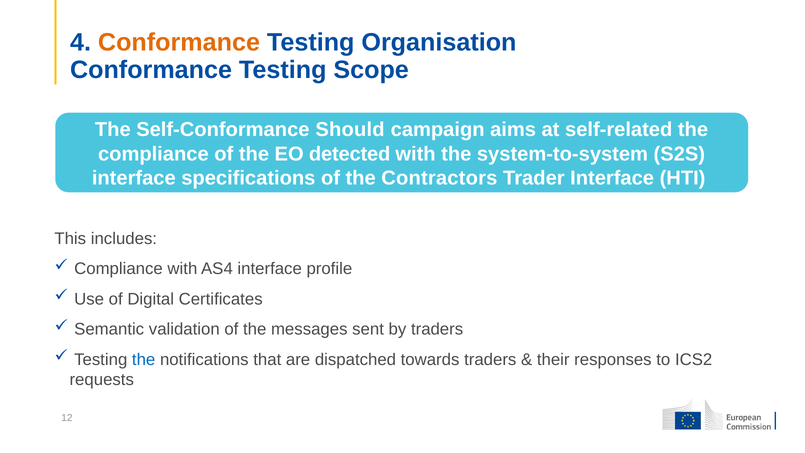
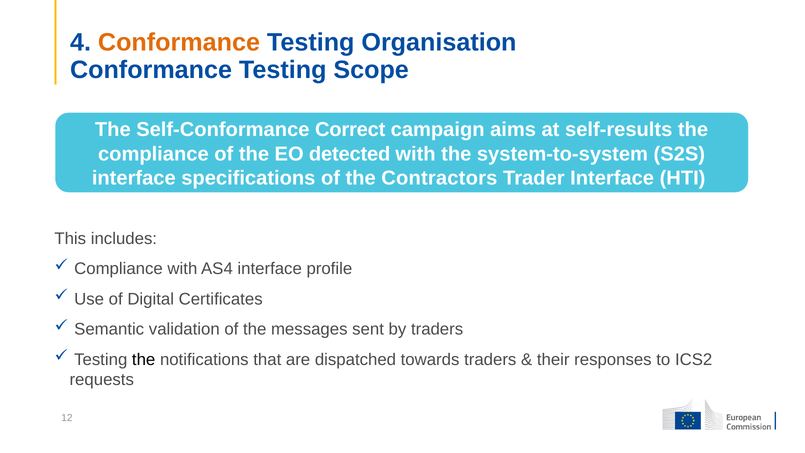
Should: Should -> Correct (350, 130)
self-related: self-related -> self-results (619, 130)
the colour: blue -> black (144, 359)
